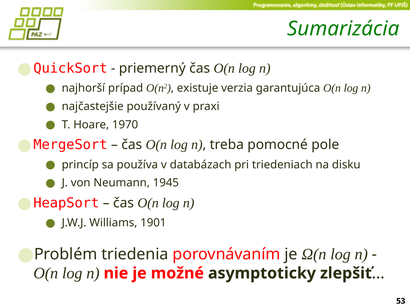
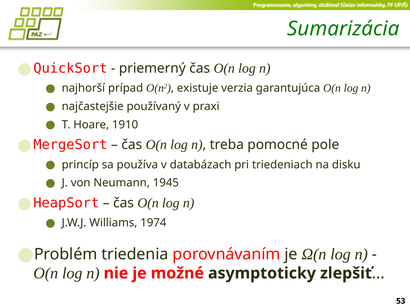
1970: 1970 -> 1910 (125, 125)
1901: 1901 -> 1974 (153, 223)
